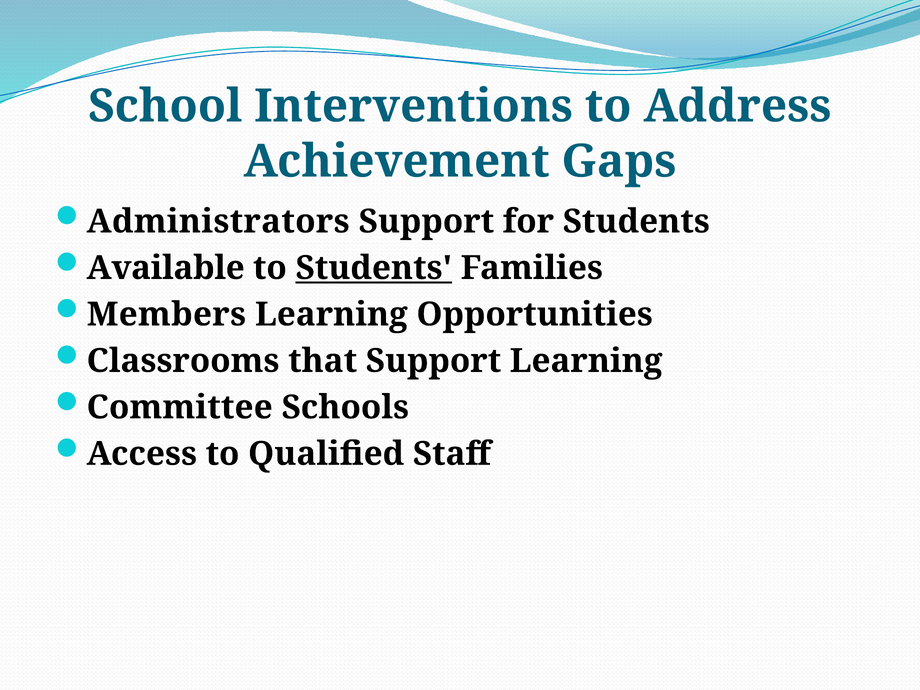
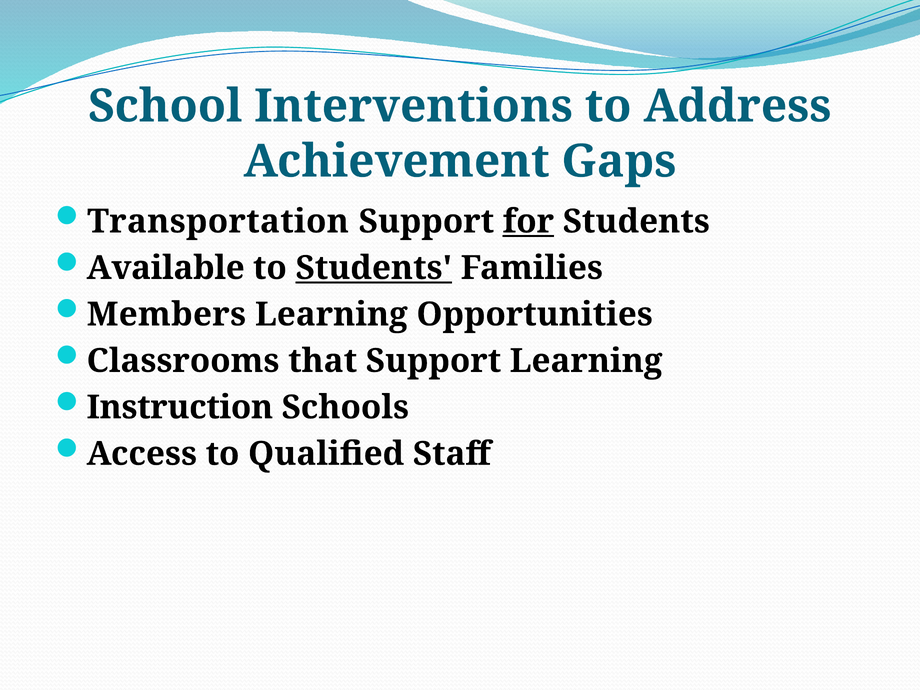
Administrators: Administrators -> Transportation (218, 222)
for underline: none -> present (528, 222)
Committee: Committee -> Instruction (180, 407)
